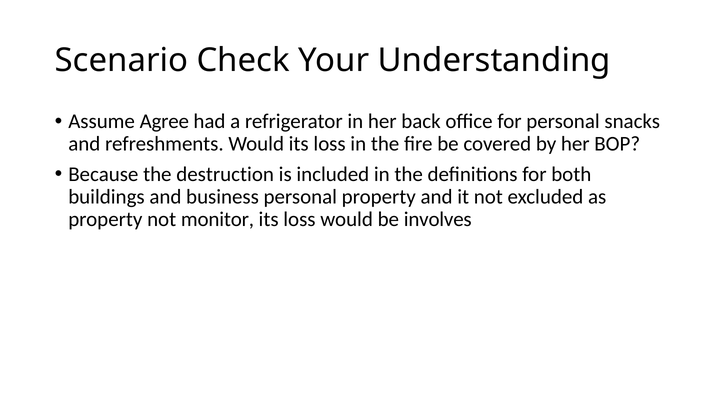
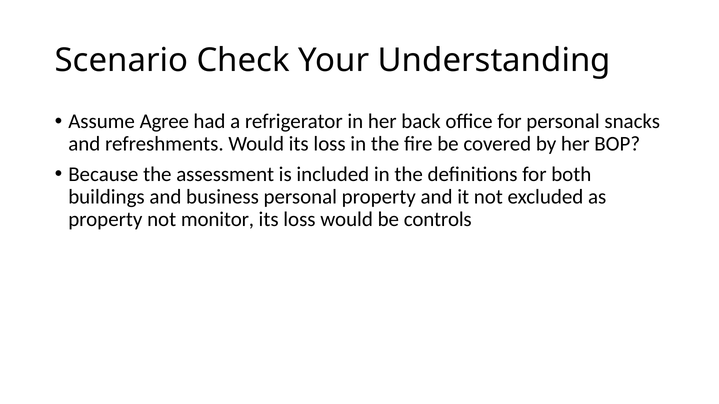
destruction: destruction -> assessment (225, 174)
involves: involves -> controls (438, 220)
